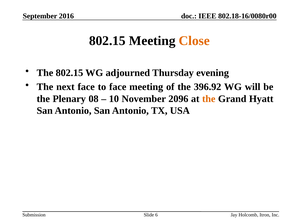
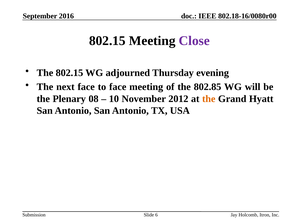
Close colour: orange -> purple (194, 41)
396.92: 396.92 -> 802.85 (208, 87)
2096: 2096 -> 2012 (178, 99)
